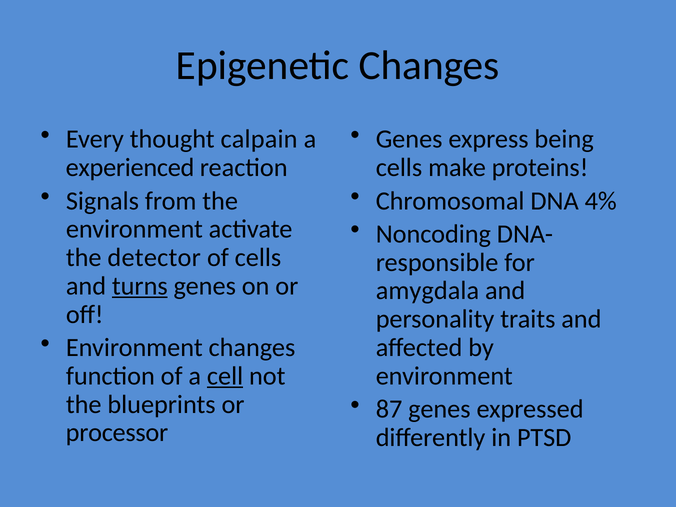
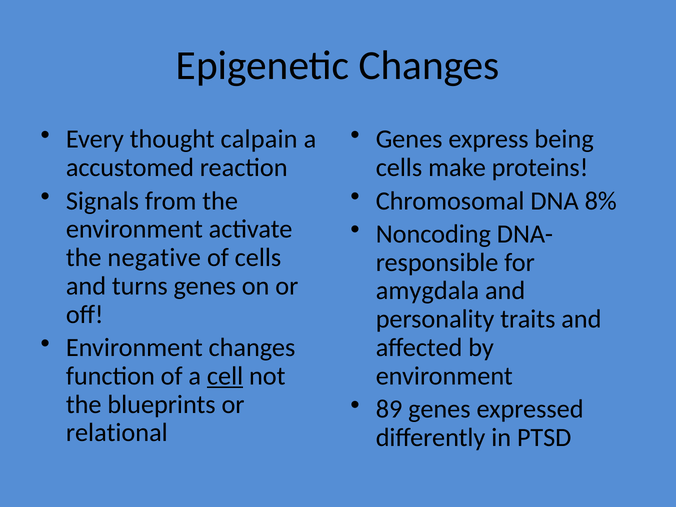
experienced: experienced -> accustomed (130, 168)
4%: 4% -> 8% (601, 201)
detector: detector -> negative (154, 258)
turns underline: present -> none (140, 286)
87: 87 -> 89 (389, 409)
processor: processor -> relational (117, 433)
